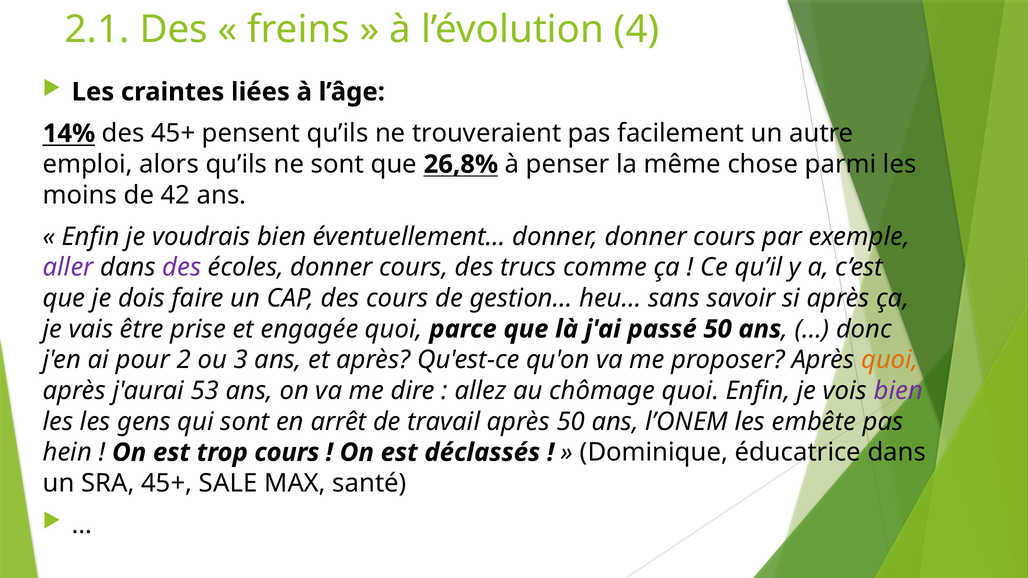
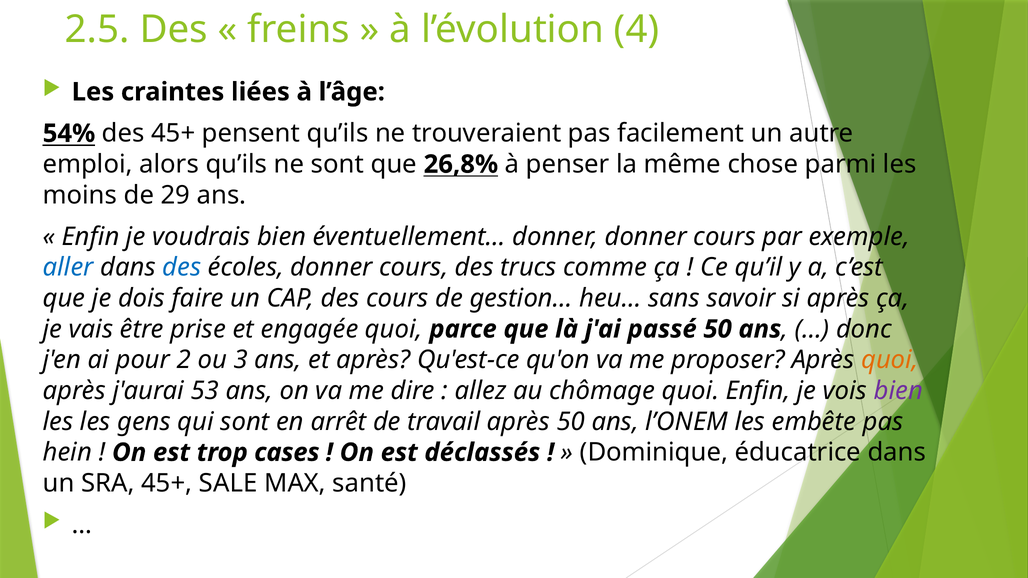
2.1: 2.1 -> 2.5 (97, 30)
14%: 14% -> 54% (69, 134)
42: 42 -> 29 (175, 195)
aller colour: purple -> blue (68, 268)
des colour: purple -> blue (182, 268)
trop cours: cours -> cases (287, 453)
